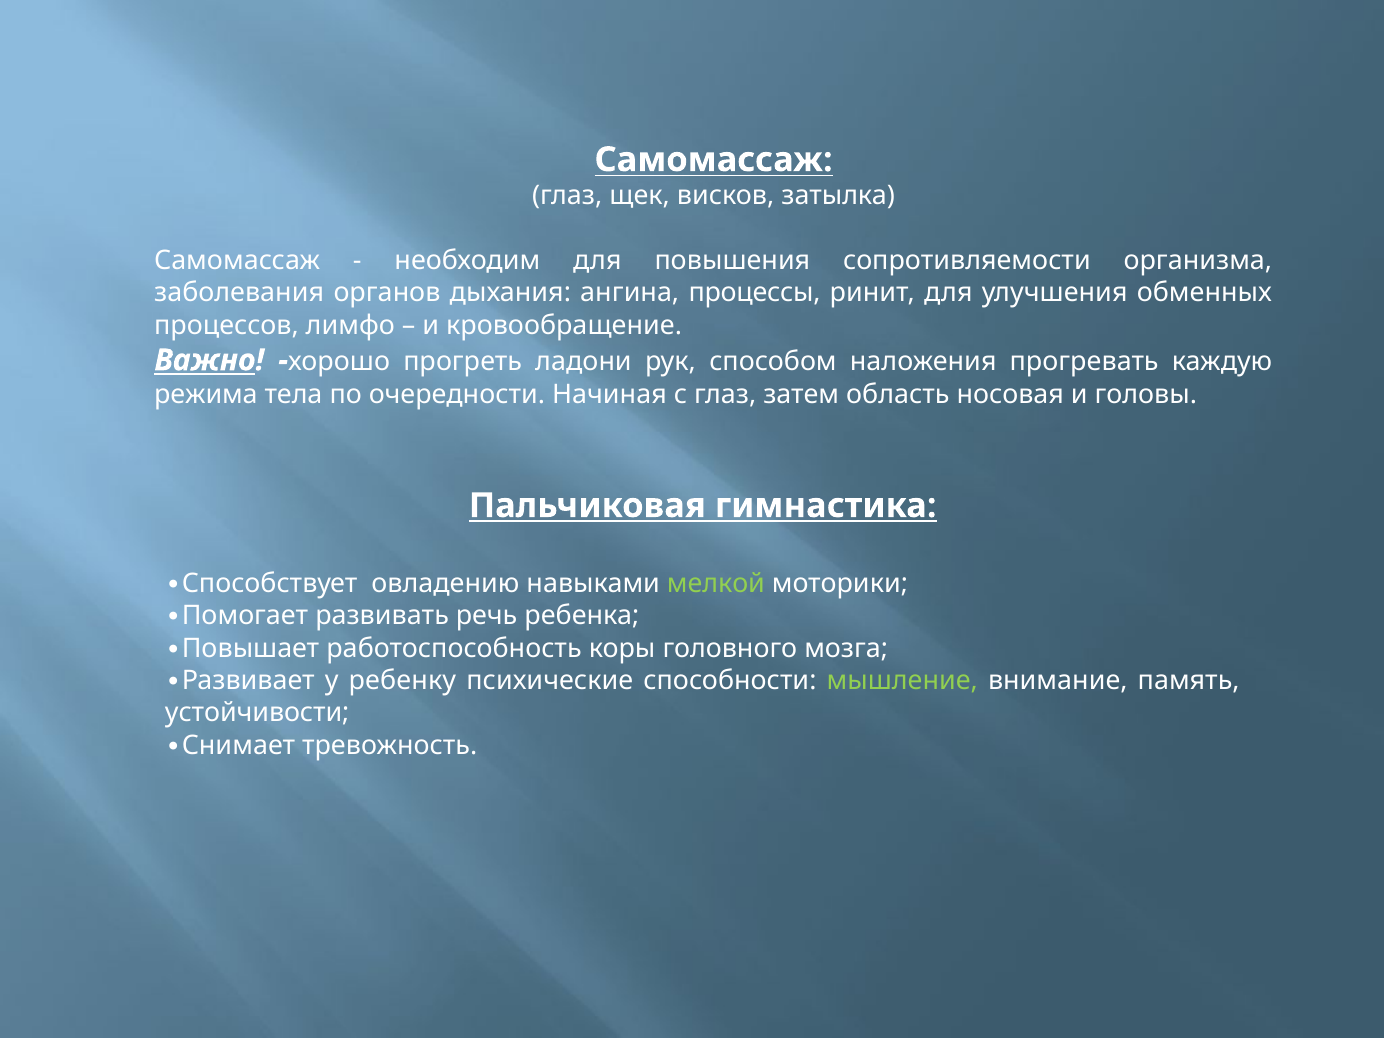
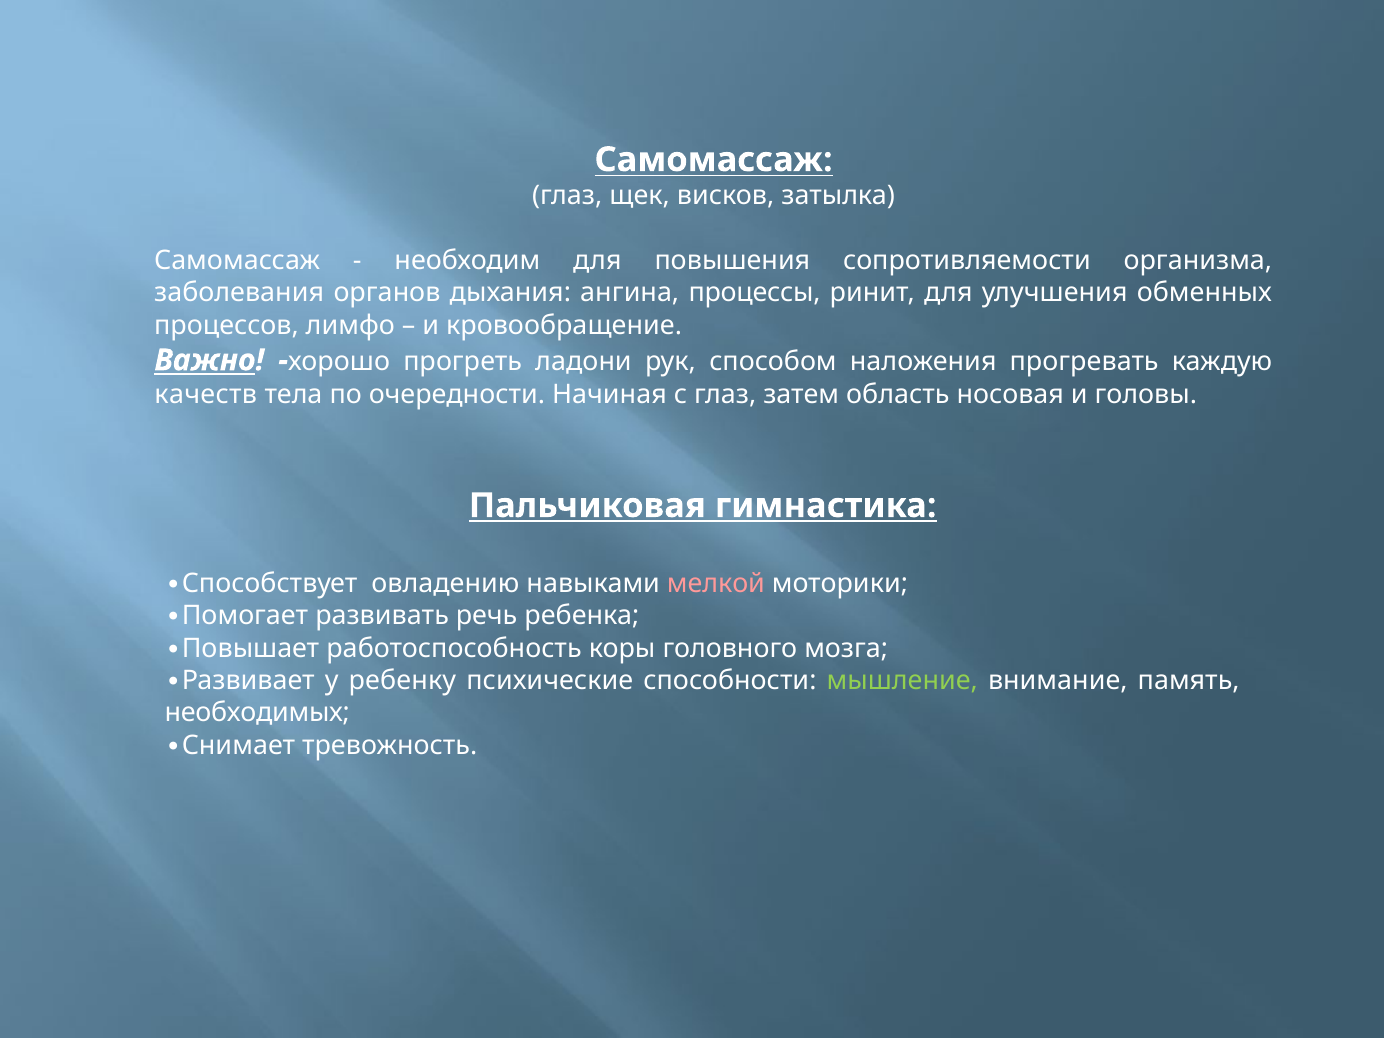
режима: режима -> качеств (206, 395)
мелкой colour: light green -> pink (716, 584)
устойчивости: устойчивости -> необходимых (257, 713)
